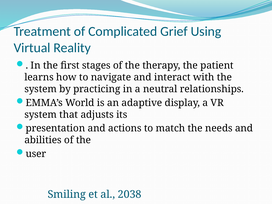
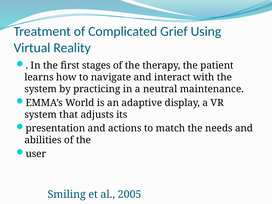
relationships: relationships -> maintenance (212, 89)
2038: 2038 -> 2005 (130, 194)
